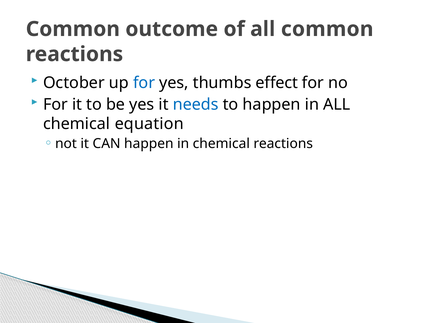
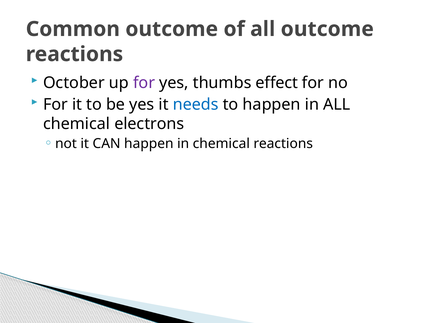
all common: common -> outcome (327, 29)
for colour: blue -> purple (144, 83)
equation: equation -> electrons (149, 124)
